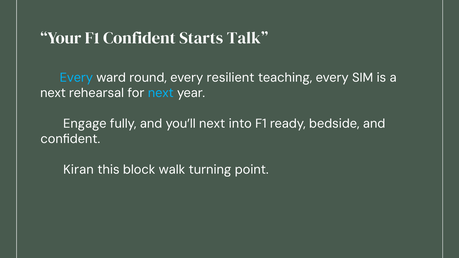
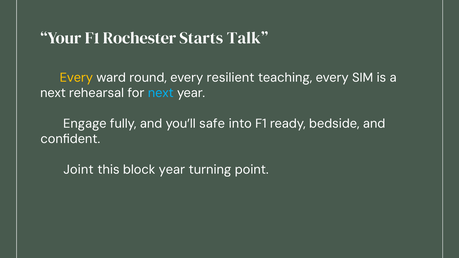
F1 Confident: Confident -> Rochester (140, 38)
Every colour: light blue -> yellow (76, 78)
you’ll next: next -> safe (212, 124)
Kiran: Kiran -> Joint (78, 170)
block walk: walk -> year (172, 170)
